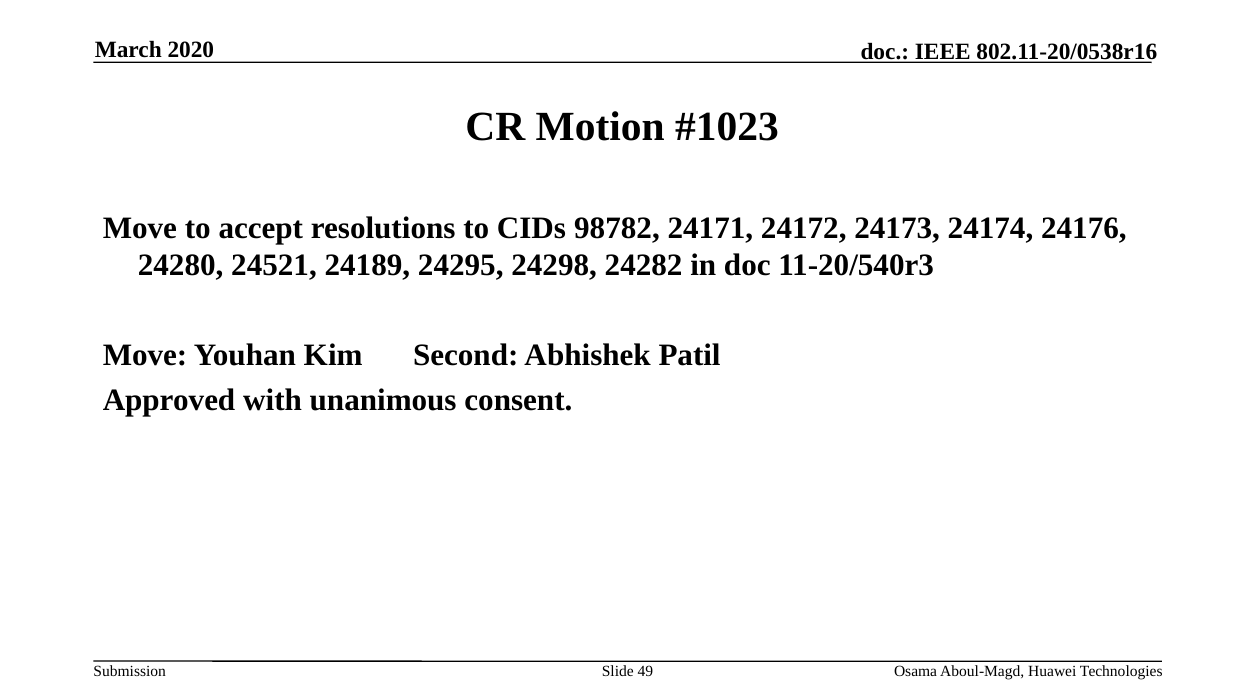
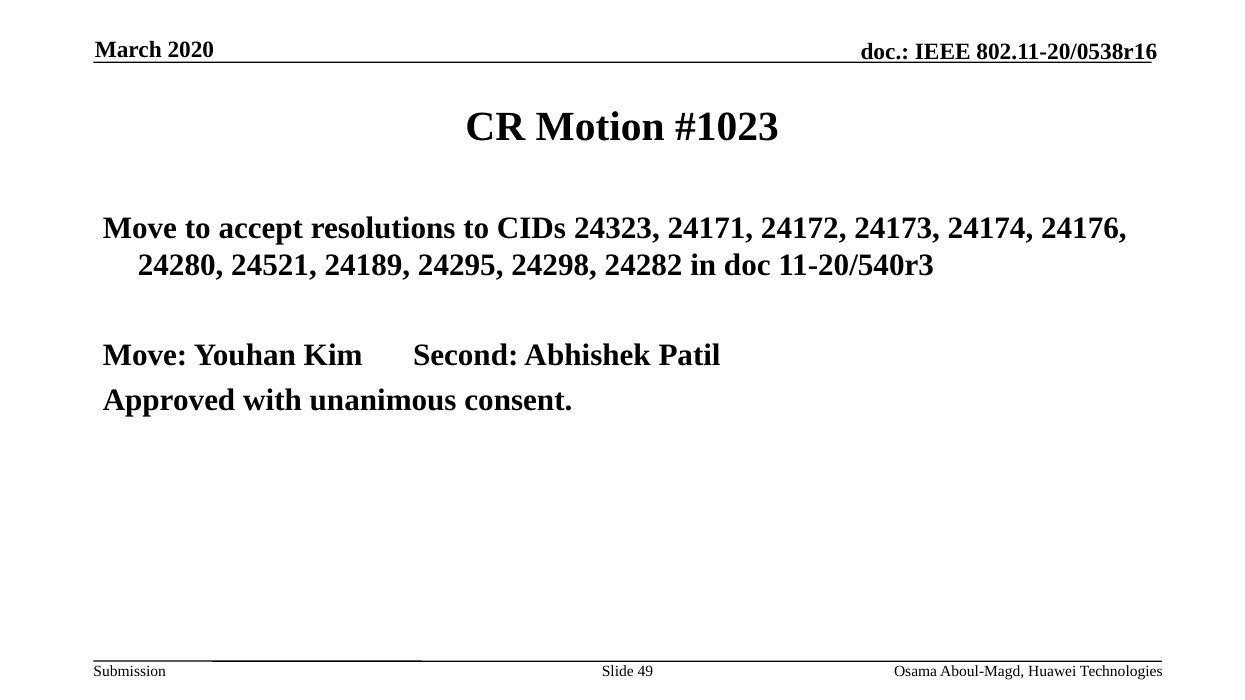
98782: 98782 -> 24323 (617, 228)
